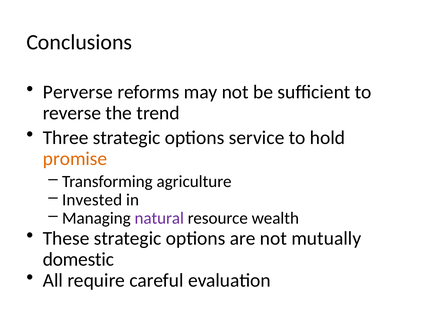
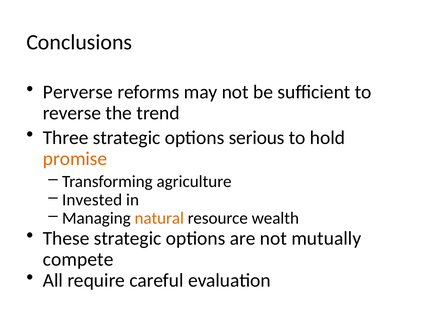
service: service -> serious (257, 138)
natural colour: purple -> orange (159, 218)
domestic: domestic -> compete (78, 260)
